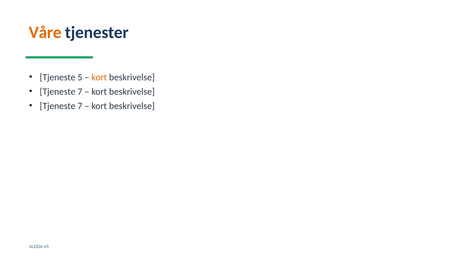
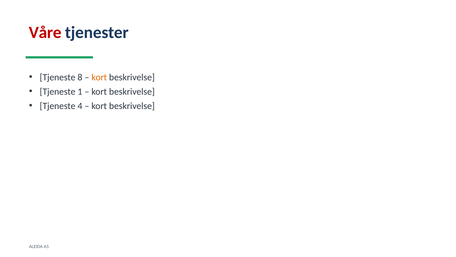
Våre colour: orange -> red (45, 33)
5: 5 -> 8 (80, 77)
7: 7 -> 1 (80, 91)
7: 7 -> 4 (80, 106)
